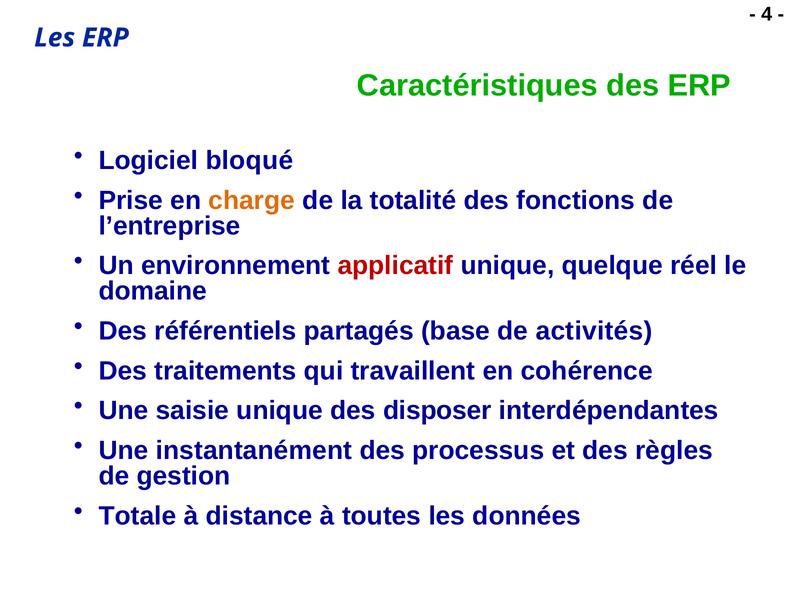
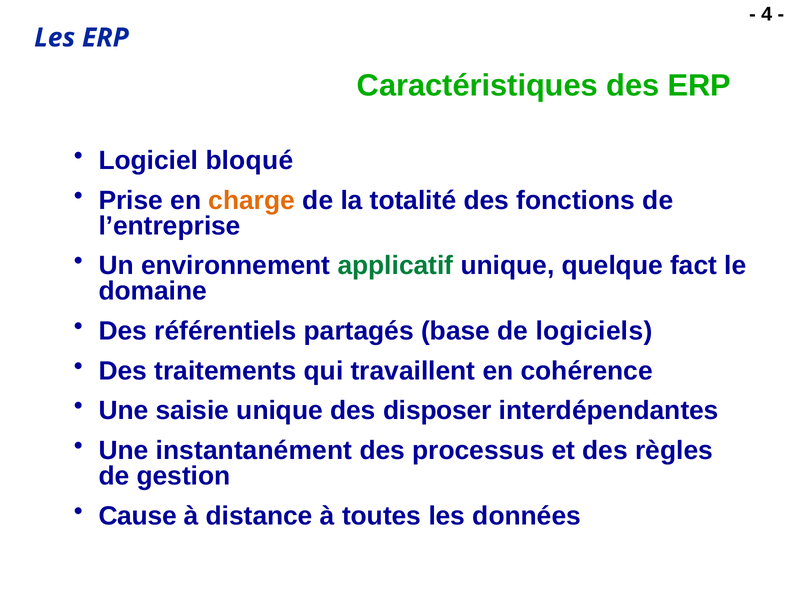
applicatif colour: red -> green (395, 266)
réel: réel -> fact (694, 266)
activités: activités -> logiciels (594, 331)
Totale: Totale -> Cause (138, 516)
